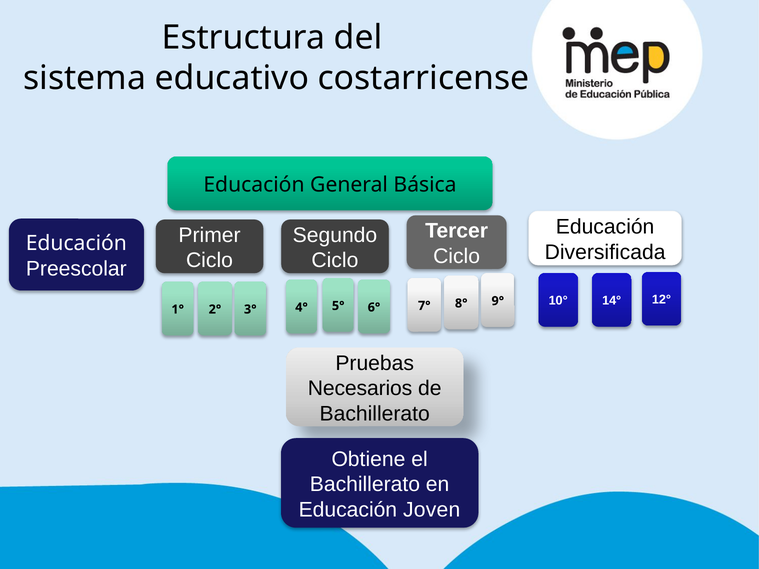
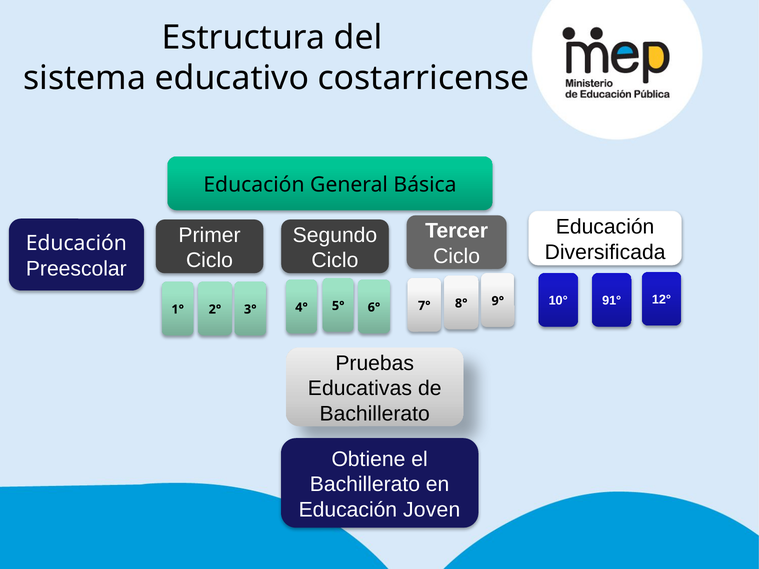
14°: 14° -> 91° (612, 301)
Necesarios: Necesarios -> Educativas (360, 389)
